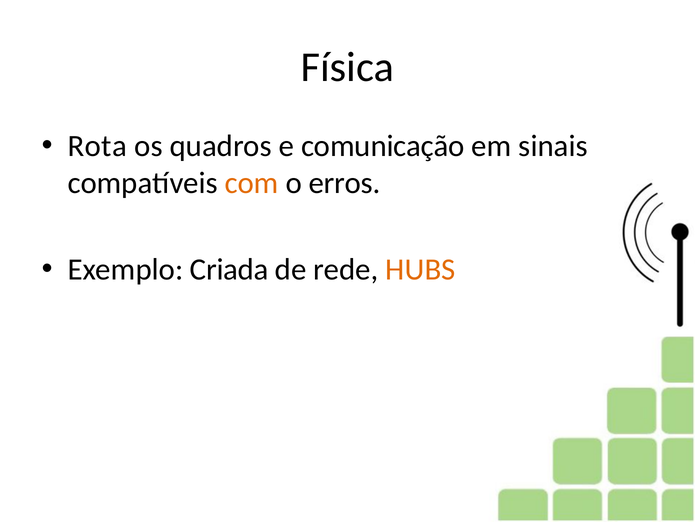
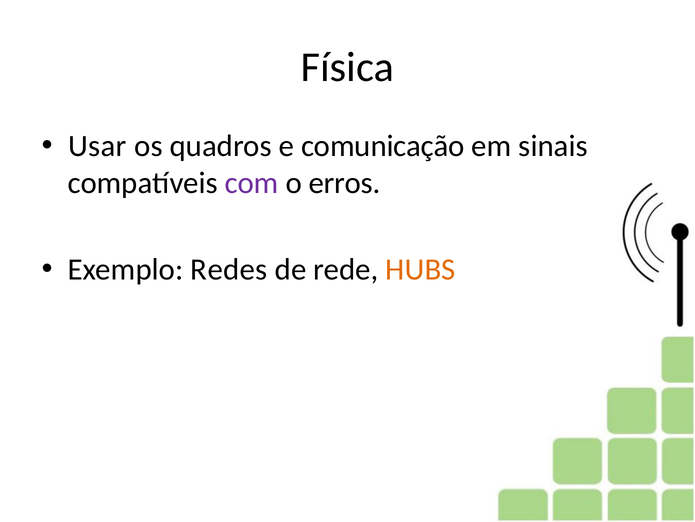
Rota: Rota -> Usar (97, 146)
com colour: orange -> purple (252, 183)
Criada: Criada -> Redes (229, 269)
